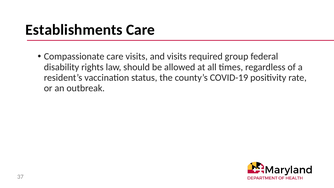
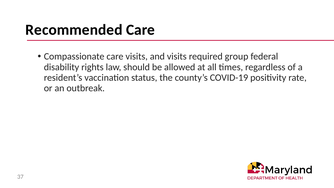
Establishments: Establishments -> Recommended (74, 30)
